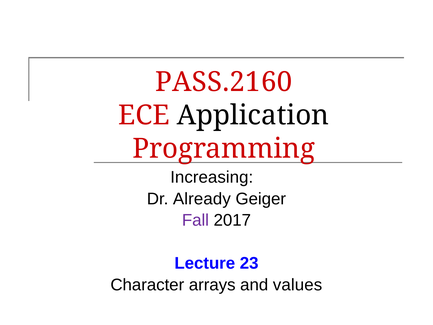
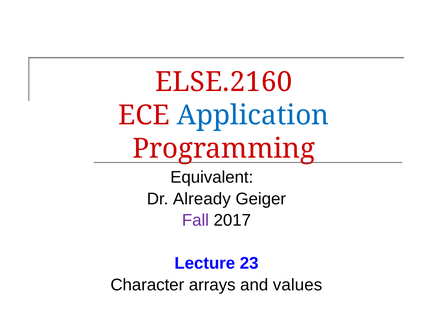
PASS.2160: PASS.2160 -> ELSE.2160 (224, 82)
Application colour: black -> blue (253, 115)
Increasing: Increasing -> Equivalent (212, 177)
